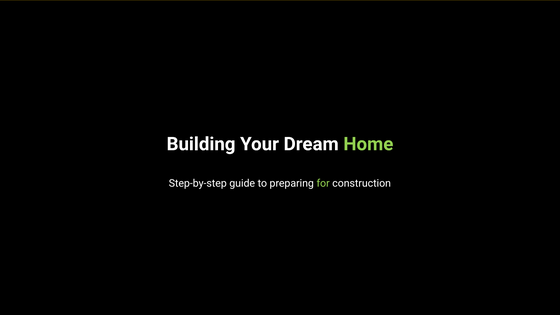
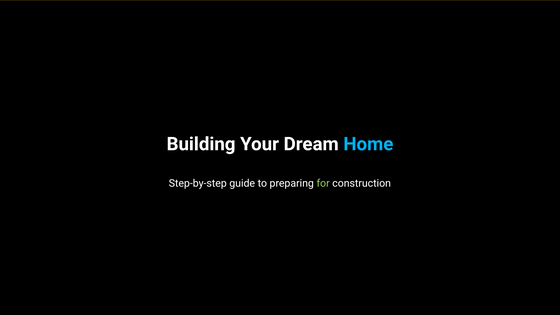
Home colour: light green -> light blue (368, 144)
